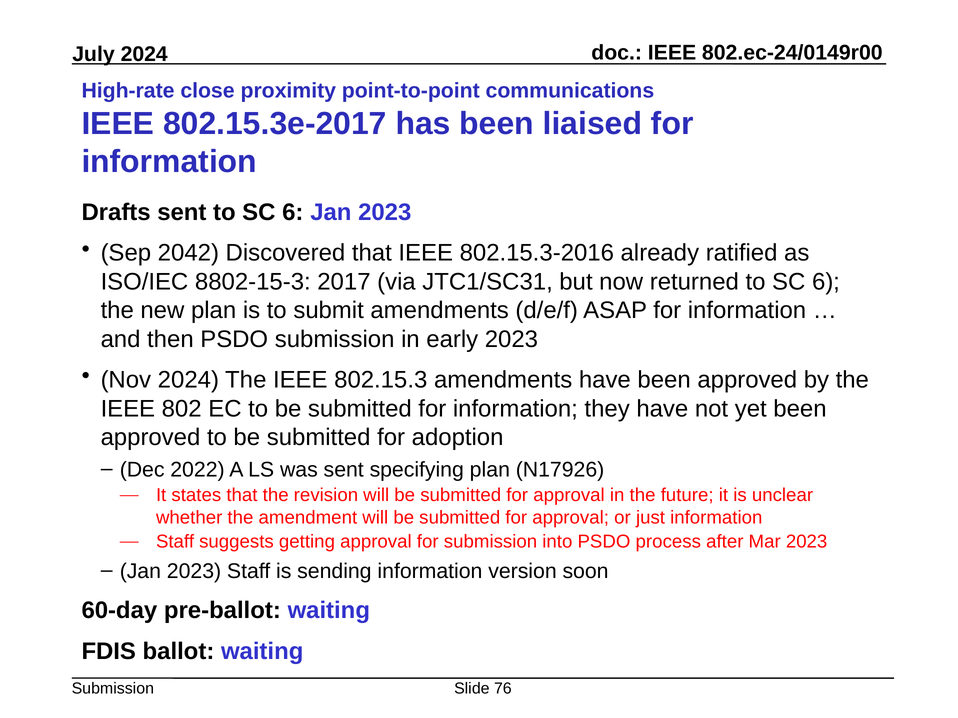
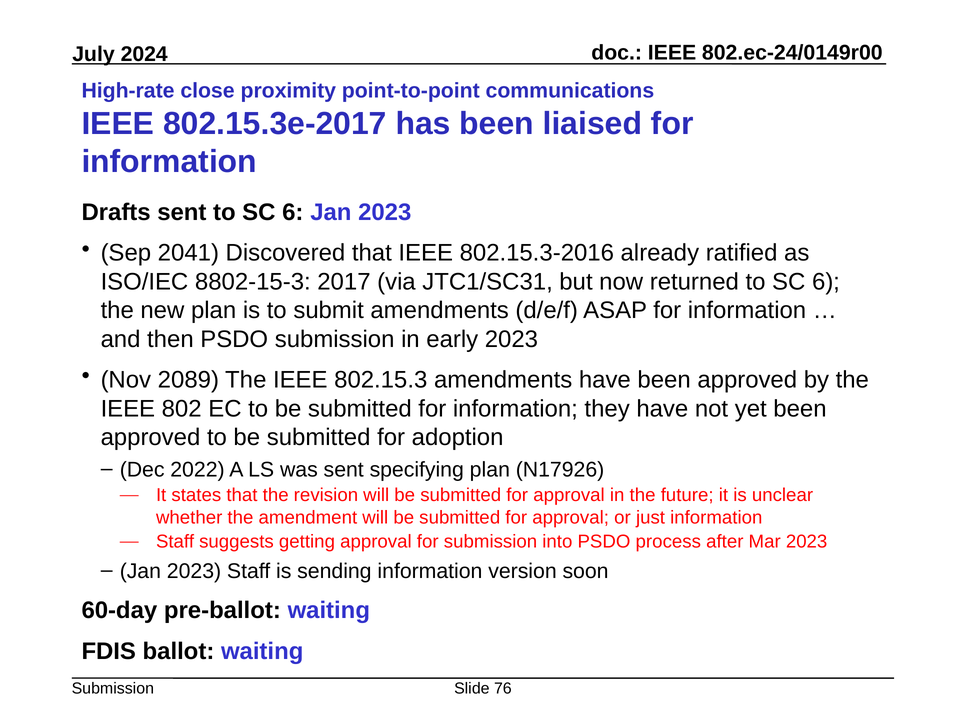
2042: 2042 -> 2041 (188, 253)
Nov 2024: 2024 -> 2089 (188, 380)
